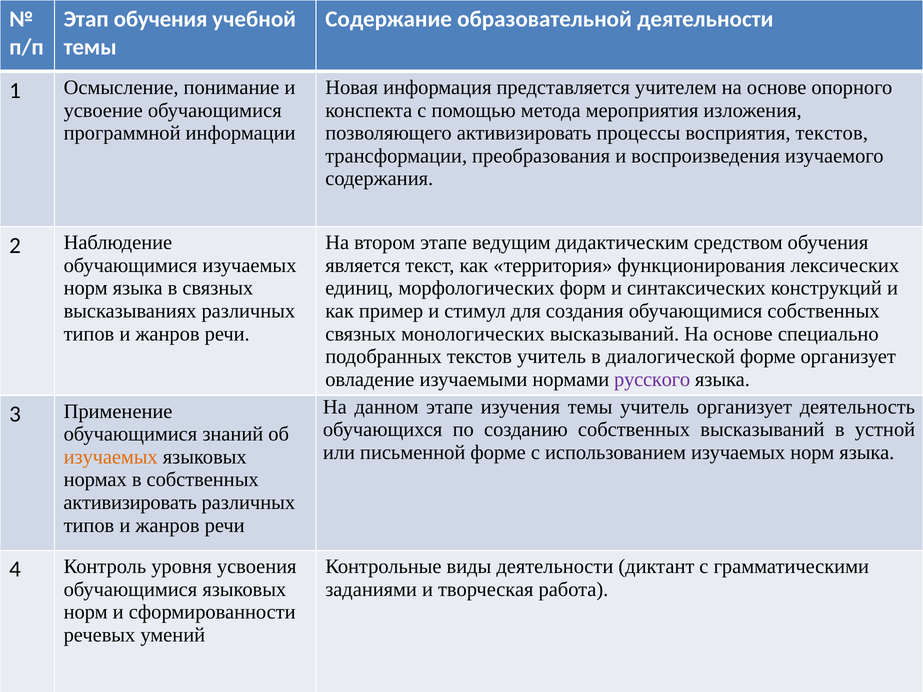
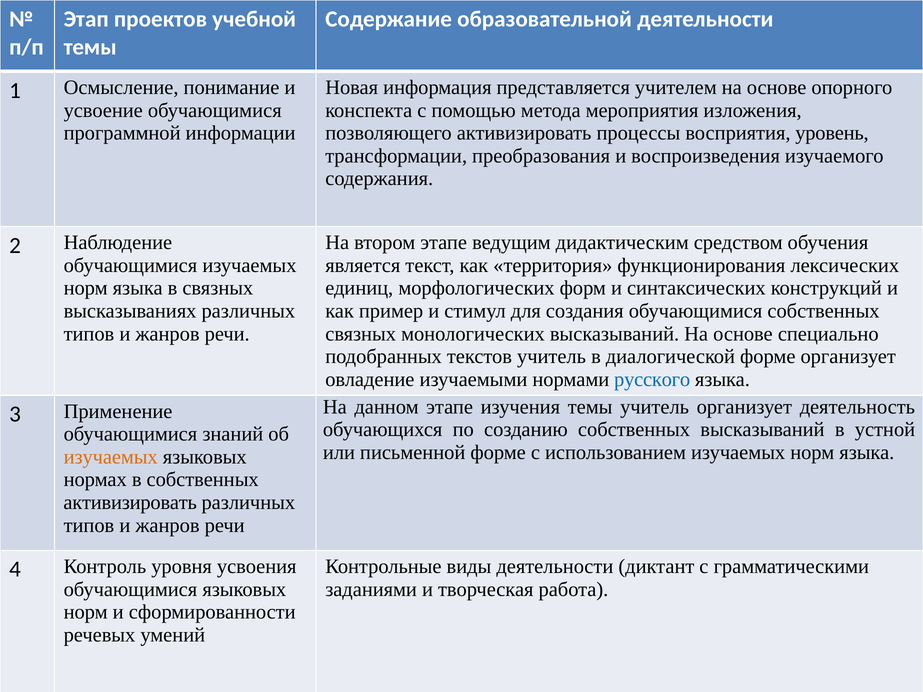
Этап обучения: обучения -> проектов (160, 19)
восприятия текстов: текстов -> уровень (832, 133)
русского colour: purple -> blue (652, 379)
